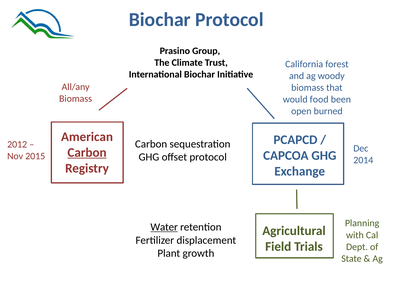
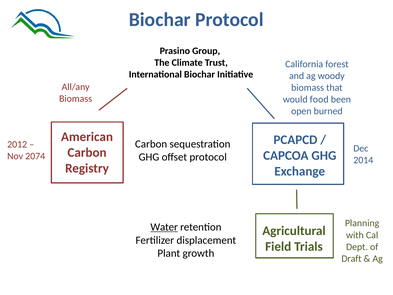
Carbon underline: present -> none (87, 152)
2015: 2015 -> 2074 (35, 156)
State: State -> Draft (351, 258)
